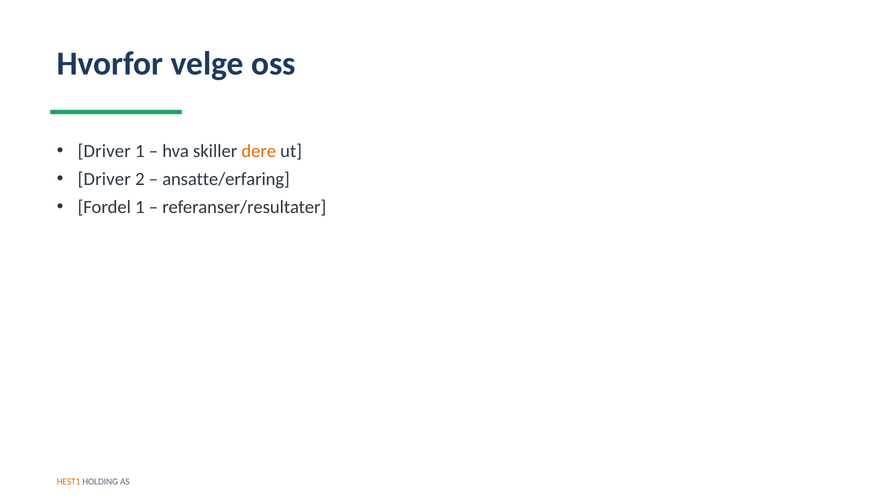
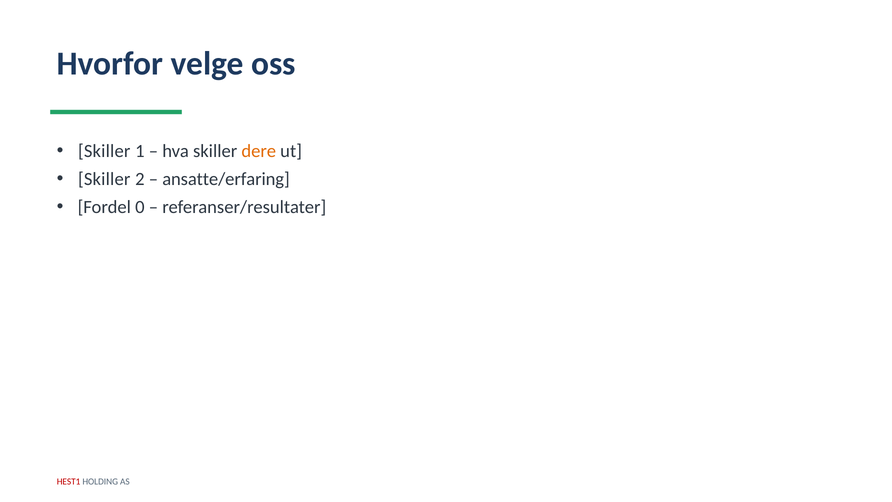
Driver: Driver -> Skiller (104, 151)
Driver: Driver -> Skiller (104, 179)
Fordel 1: 1 -> 0 (140, 207)
HEST1 colour: orange -> red (69, 481)
